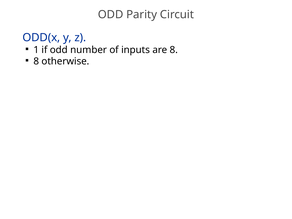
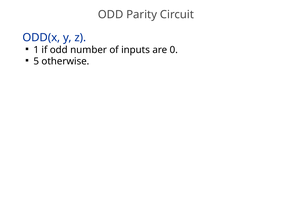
are 8: 8 -> 0 (174, 50)
8: 8 -> 5 (36, 61)
